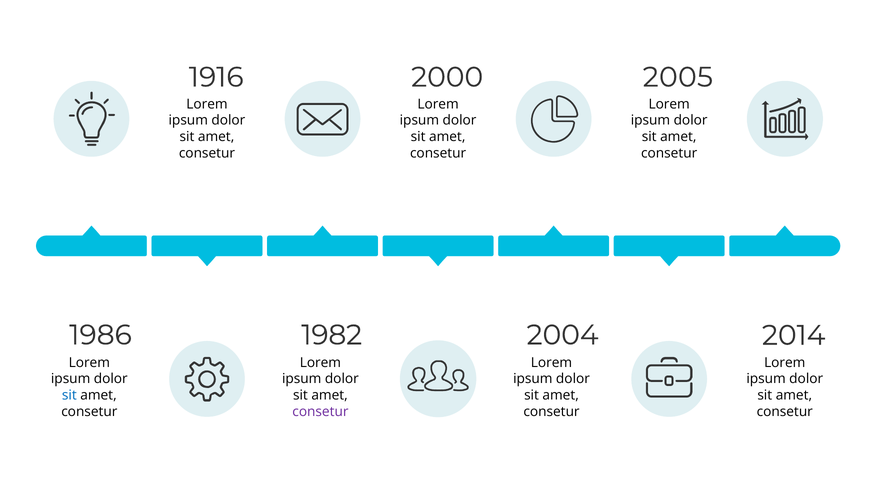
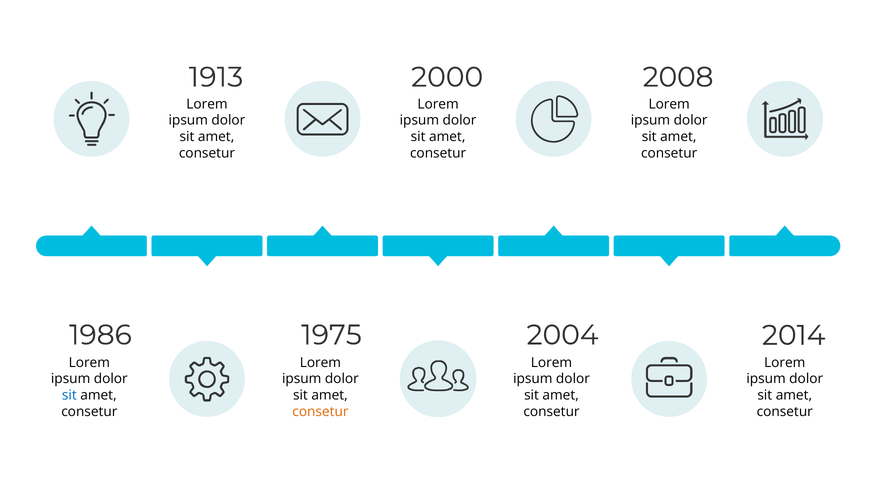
1916: 1916 -> 1913 (216, 77)
2005: 2005 -> 2008 (678, 77)
1982: 1982 -> 1975 (332, 335)
consetur colour: purple -> orange (320, 412)
